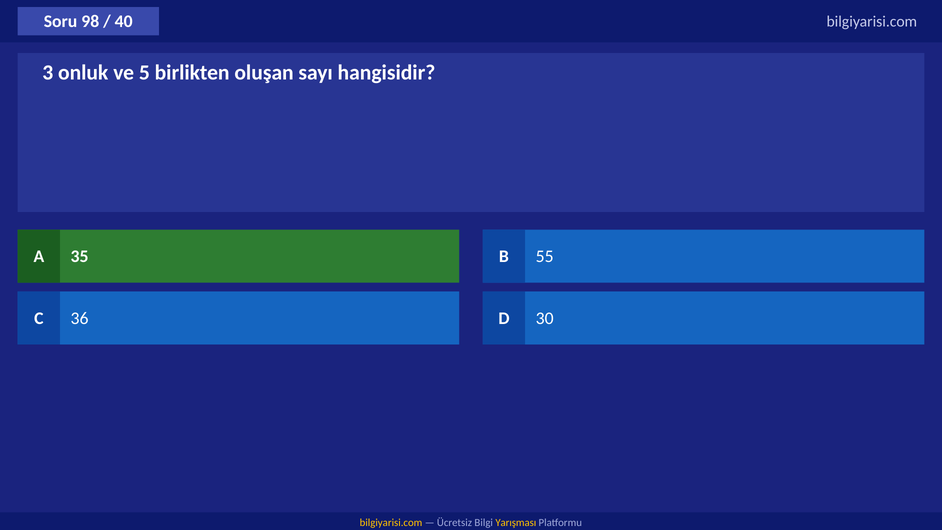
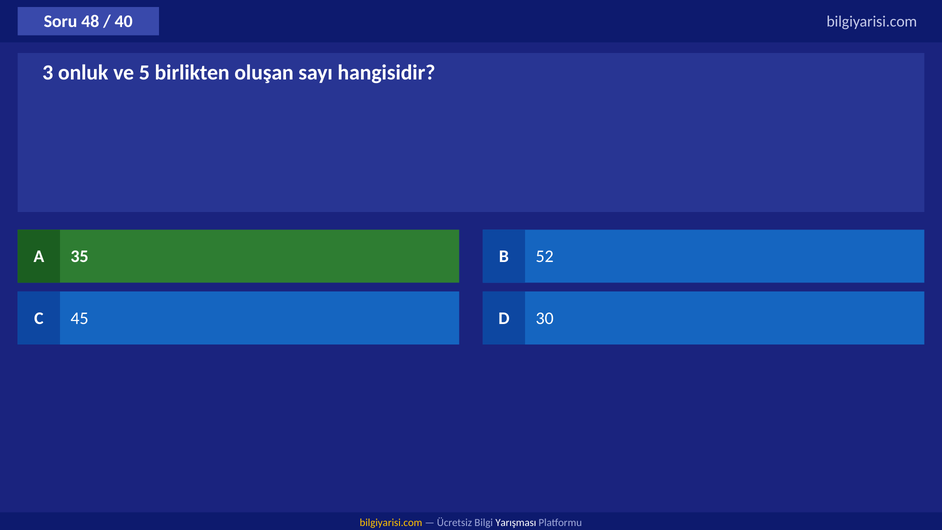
98: 98 -> 48 (90, 22)
55: 55 -> 52 (545, 256)
36: 36 -> 45 (80, 318)
Yarışması colour: yellow -> white (516, 523)
